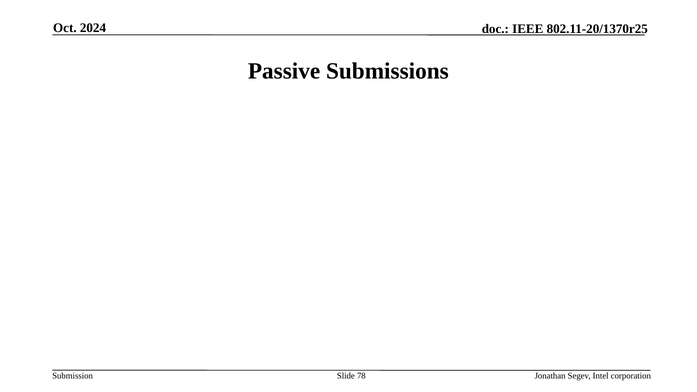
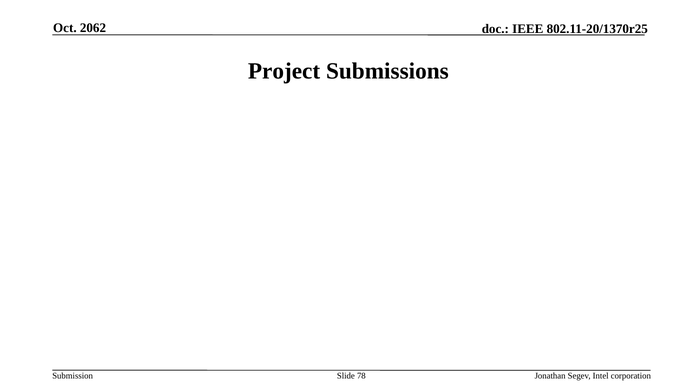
2024: 2024 -> 2062 (93, 28)
Passive: Passive -> Project (284, 71)
